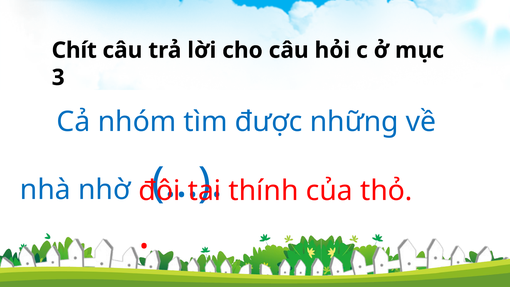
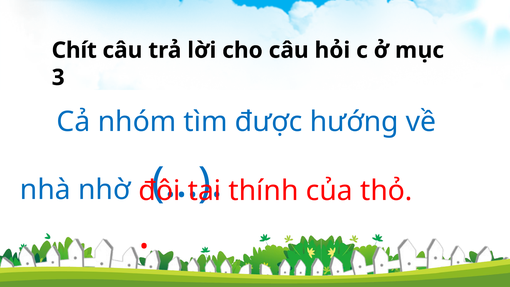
những: những -> hướng (354, 122)
